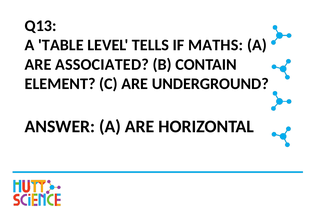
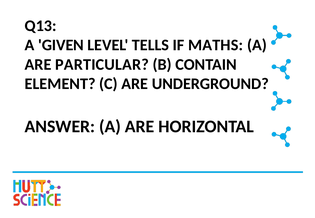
TABLE: TABLE -> GIVEN (61, 45)
ASSOCIATED: ASSOCIATED -> PARTICULAR (102, 64)
